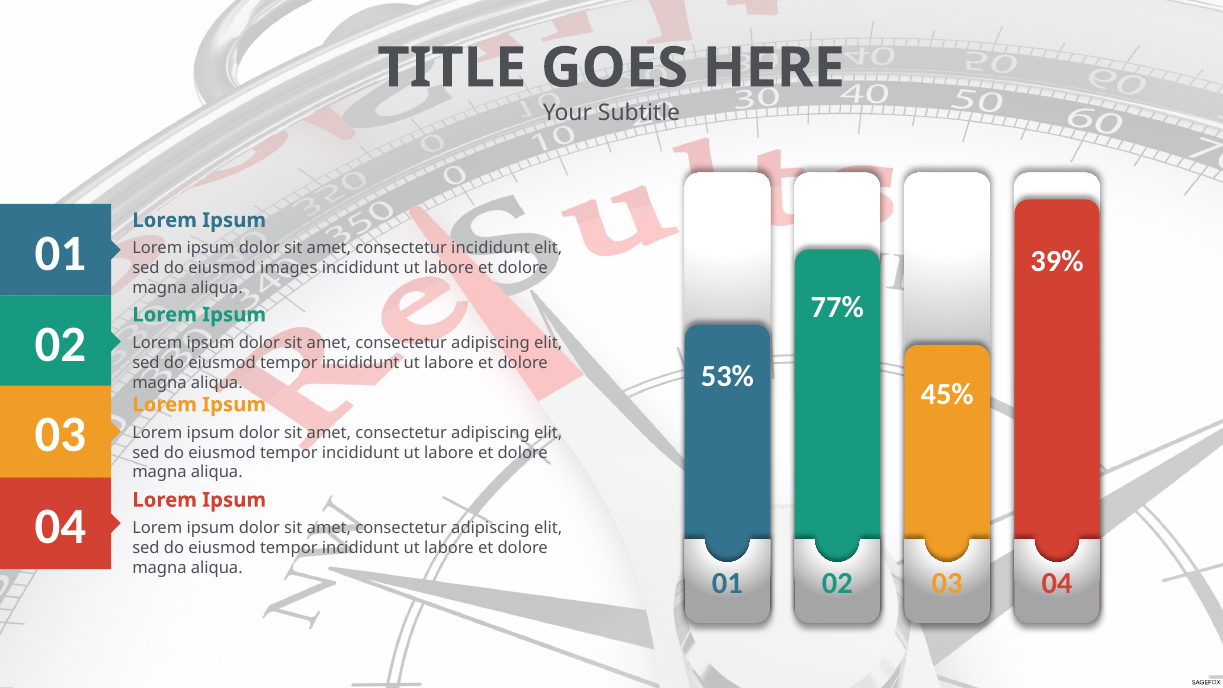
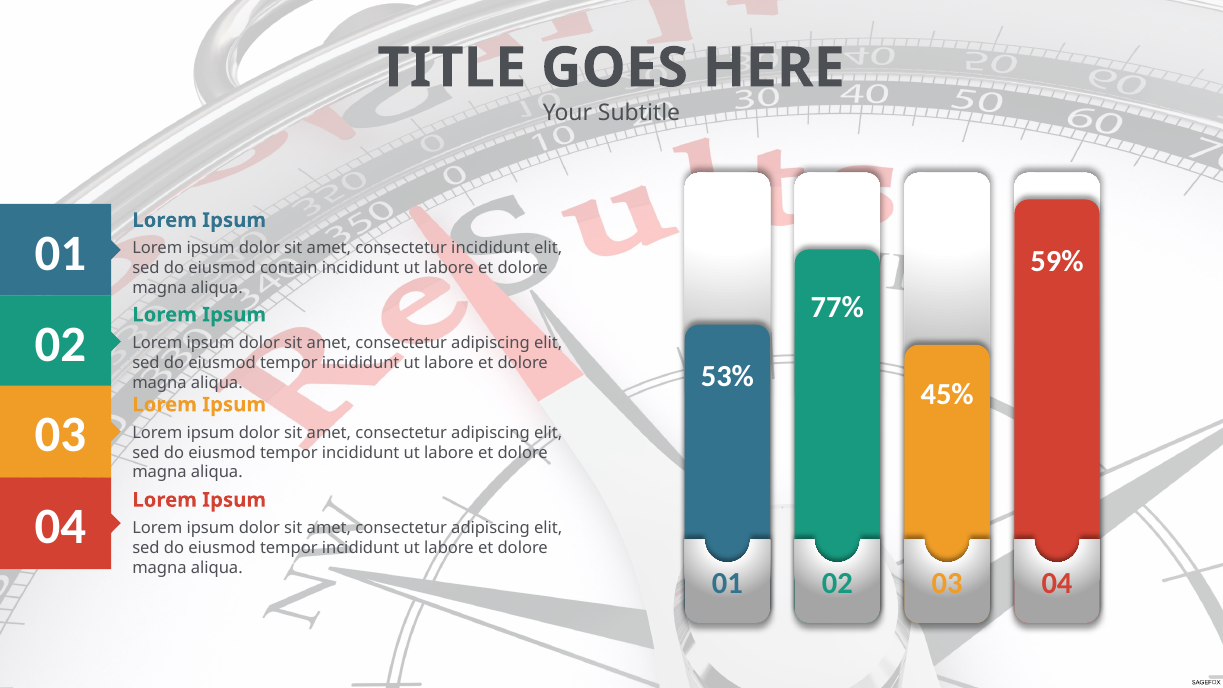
39%: 39% -> 59% (1057, 262)
images: images -> contain (289, 268)
